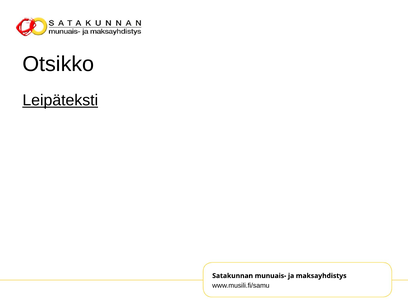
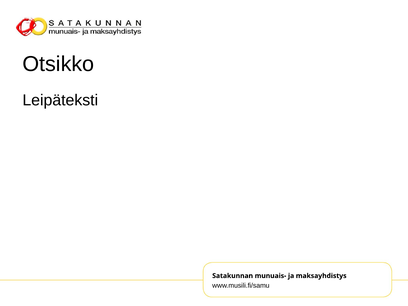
Leipäteksti underline: present -> none (60, 100)
